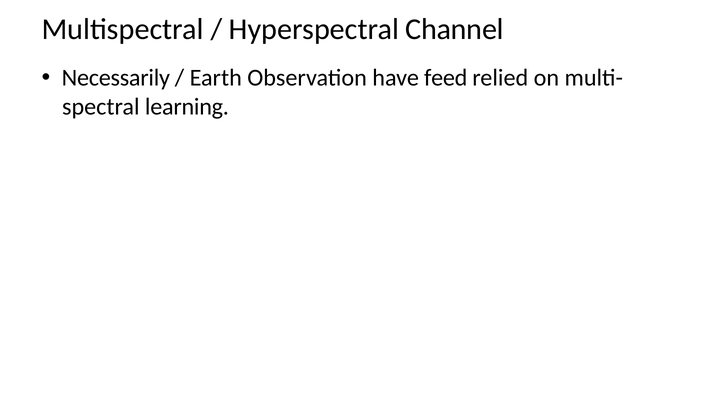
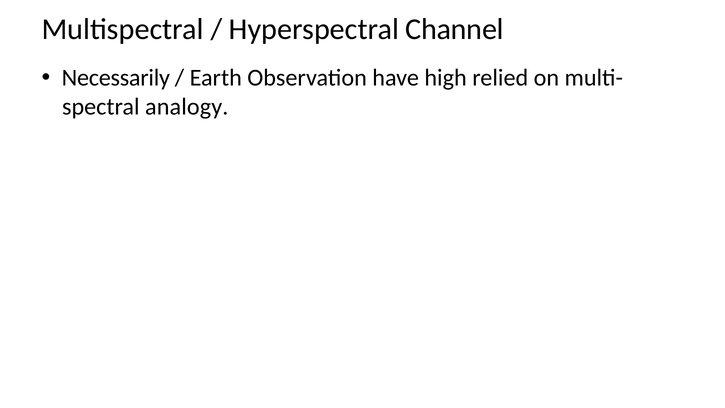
feed: feed -> high (446, 78)
learning: learning -> analogy (187, 107)
